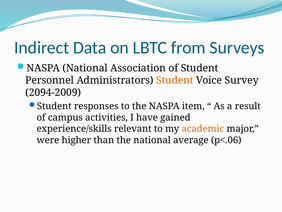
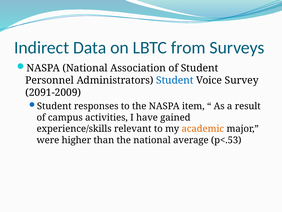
Student colour: orange -> blue (175, 80)
2094-2009: 2094-2009 -> 2091-2009 (53, 92)
p<.06: p<.06 -> p<.53 (226, 140)
